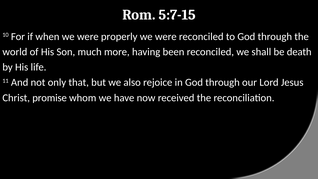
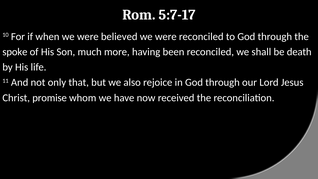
5:7-15: 5:7-15 -> 5:7-17 (177, 15)
properly: properly -> believed (119, 37)
world: world -> spoke (15, 52)
